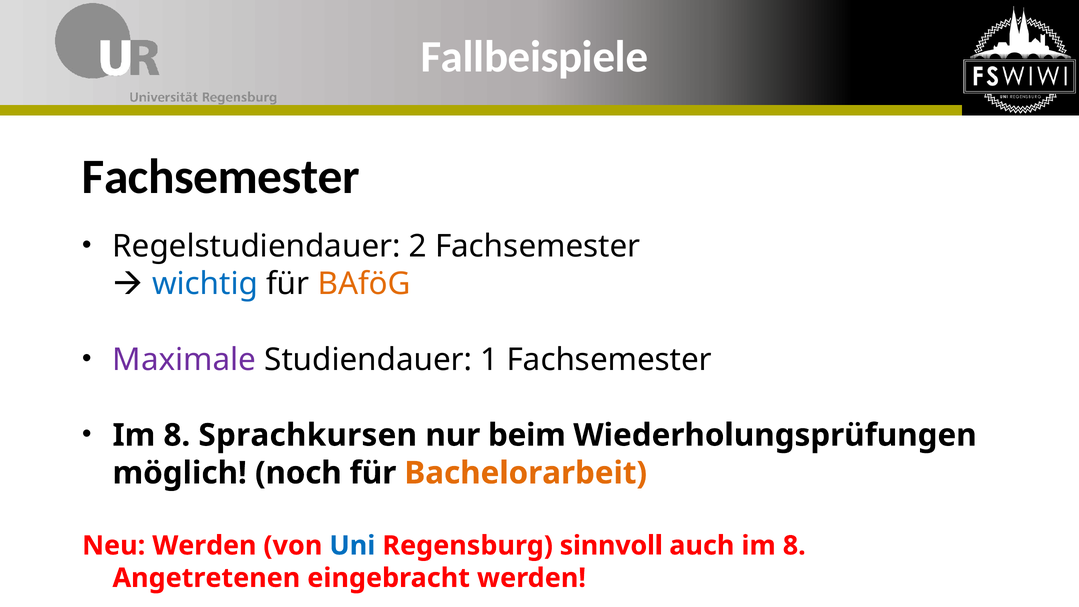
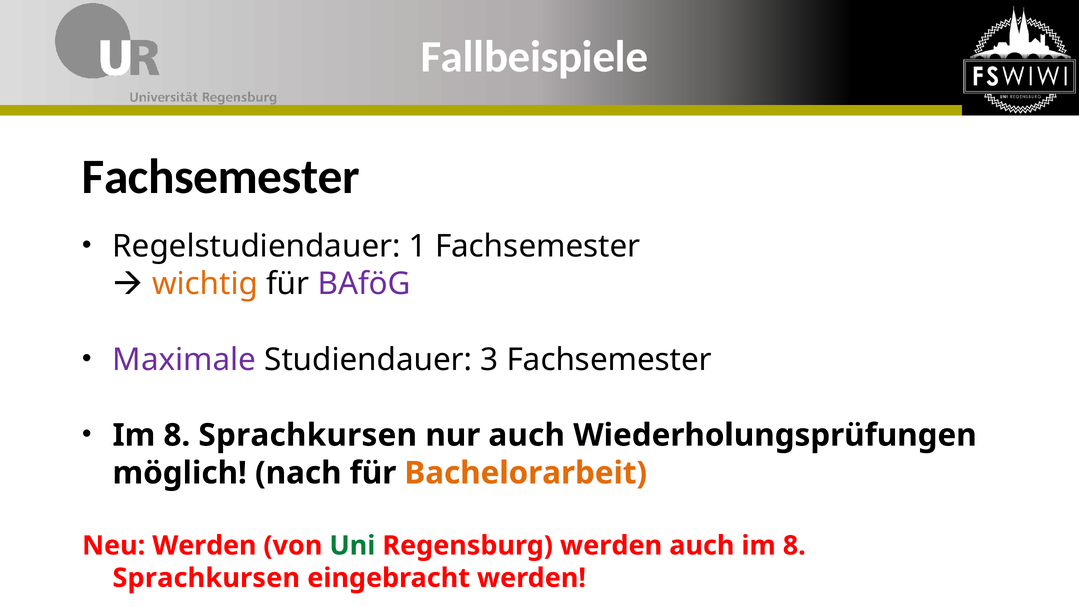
2: 2 -> 1 (418, 246)
wichtig colour: blue -> orange (205, 284)
BAföG colour: orange -> purple (364, 284)
1: 1 -> 3 (489, 360)
nur beim: beim -> auch (527, 435)
noch: noch -> nach (298, 473)
Uni colour: blue -> green (352, 546)
Regensburg sinnvoll: sinnvoll -> werden (611, 546)
Angetretenen: Angetretenen -> Sprachkursen (206, 578)
